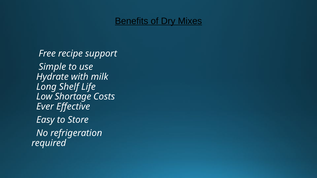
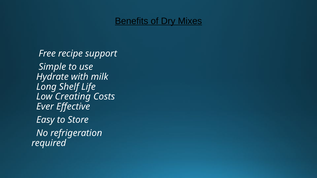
Shortage: Shortage -> Creating (73, 97)
